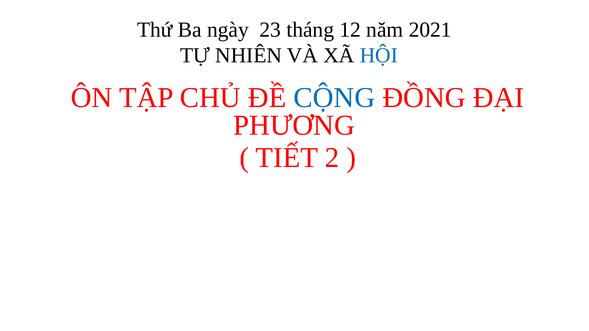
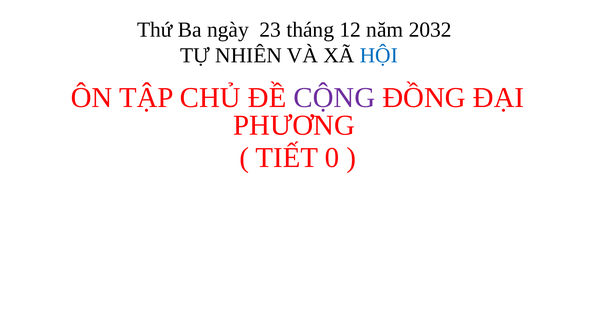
2021: 2021 -> 2032 (430, 30)
CỘNG colour: blue -> purple (334, 98)
2: 2 -> 0 (332, 158)
